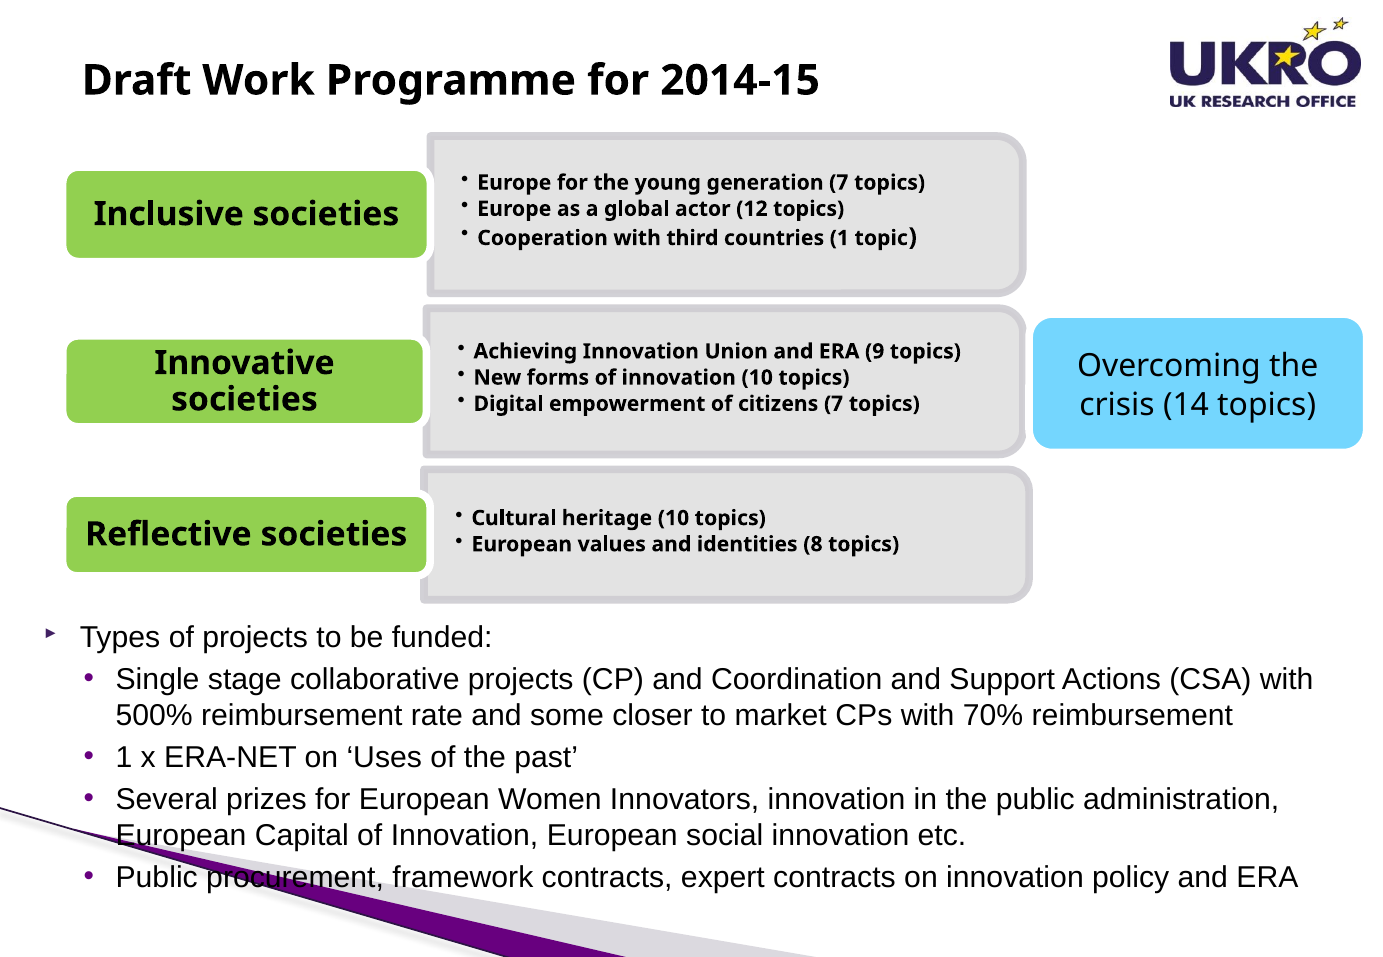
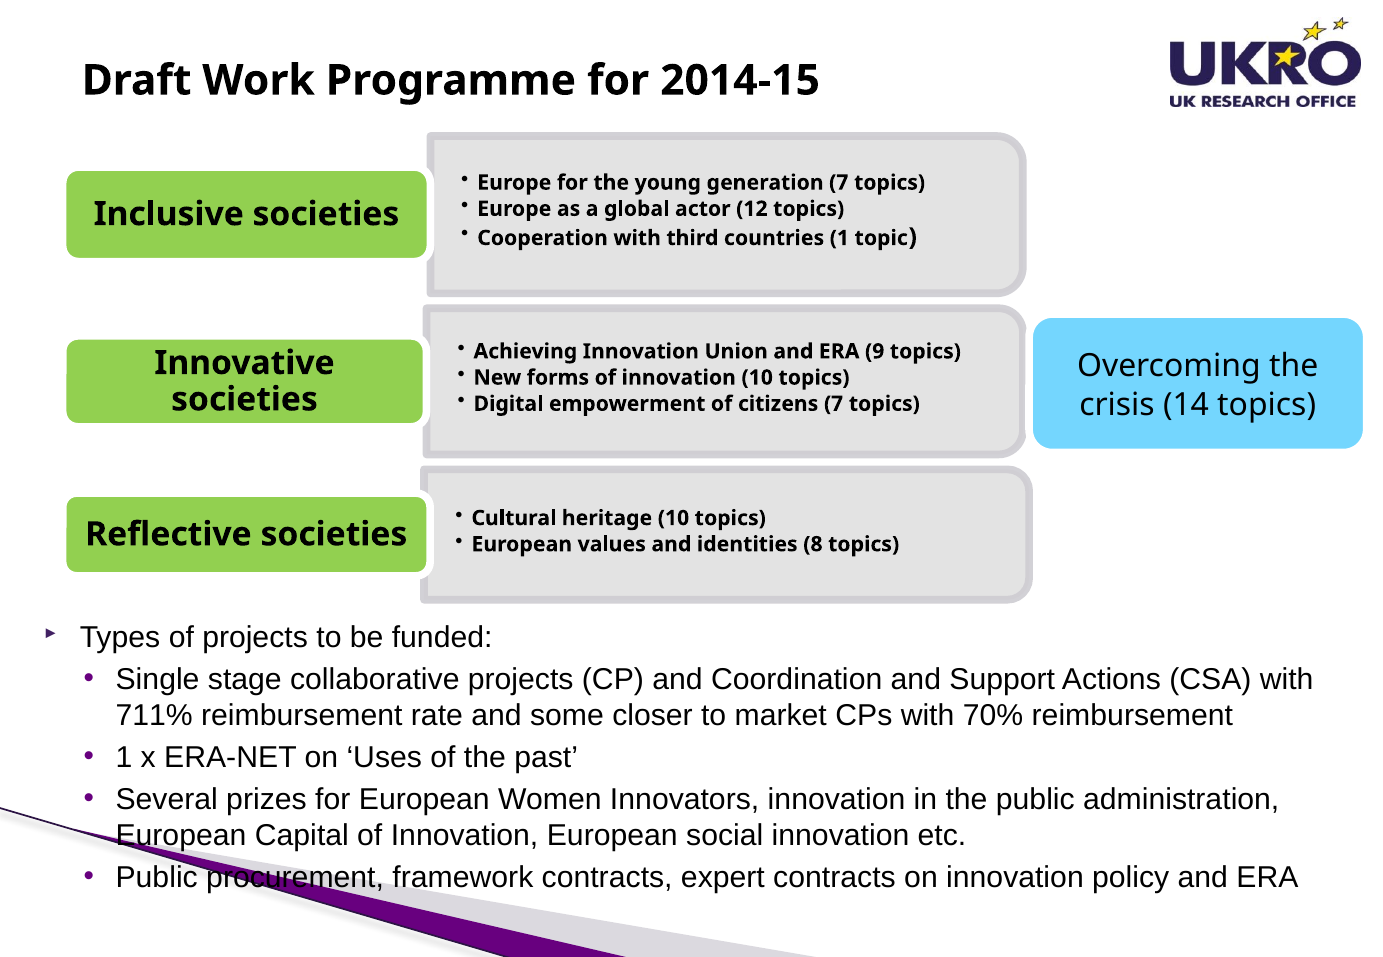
500%: 500% -> 711% (154, 716)
